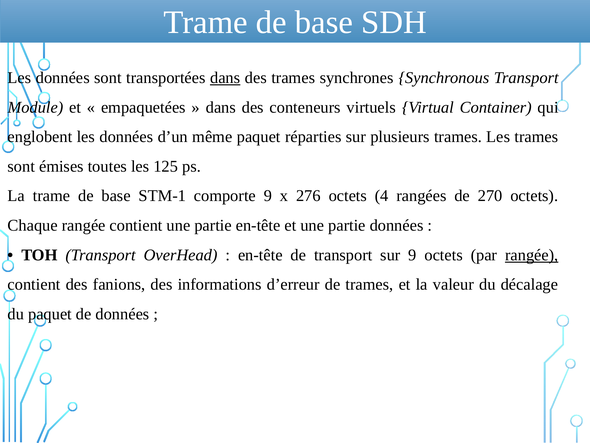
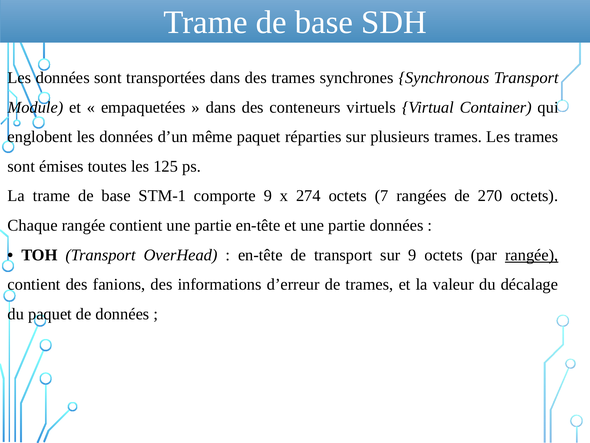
dans underline: present -> none (225, 78)
276: 276 -> 274 (308, 196)
4: 4 -> 7 (382, 196)
